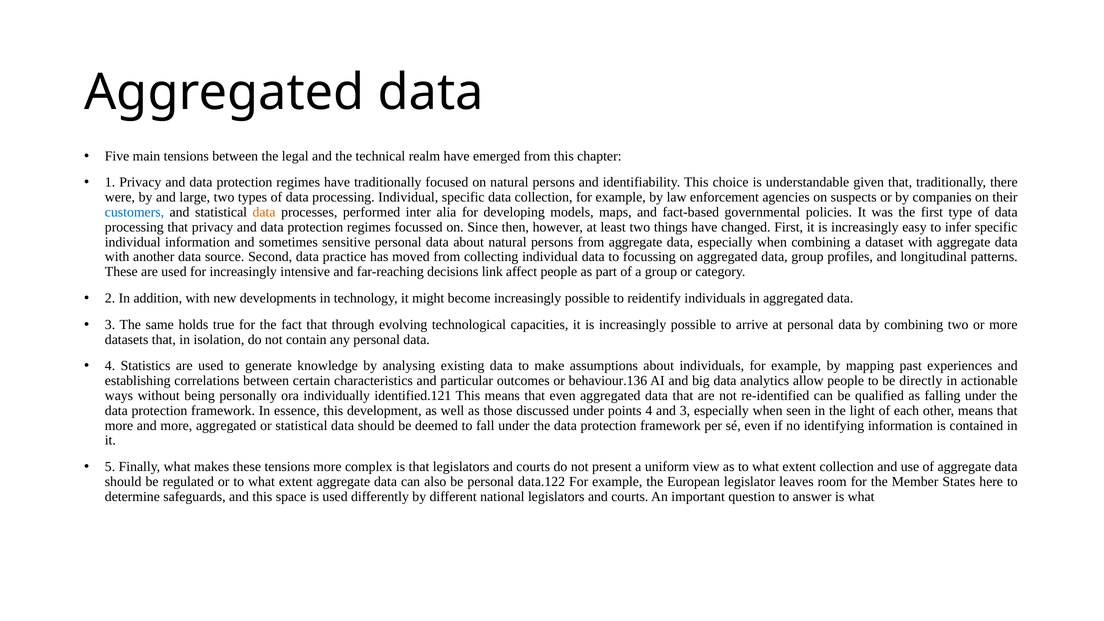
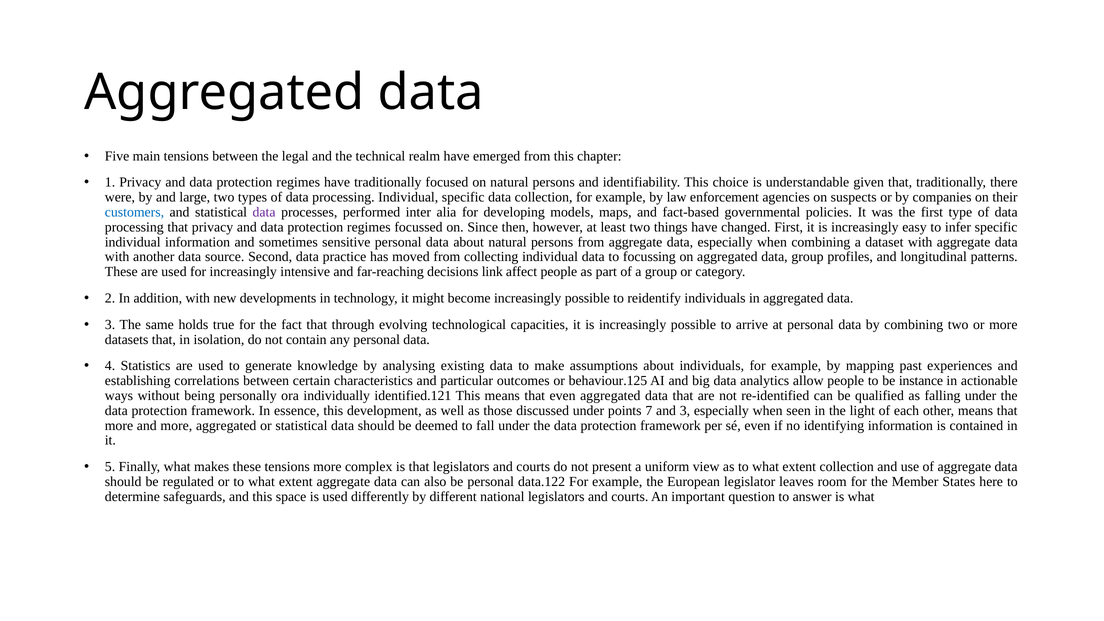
data colour: orange -> purple (264, 212)
behaviour.136: behaviour.136 -> behaviour.125 (608, 381)
directly: directly -> instance (921, 381)
points 4: 4 -> 7 (649, 411)
